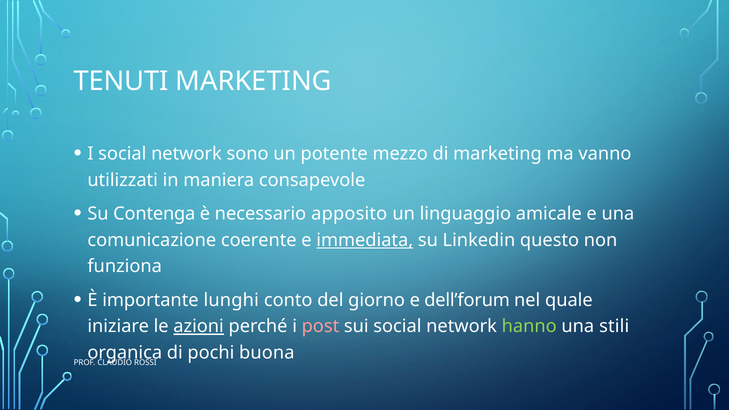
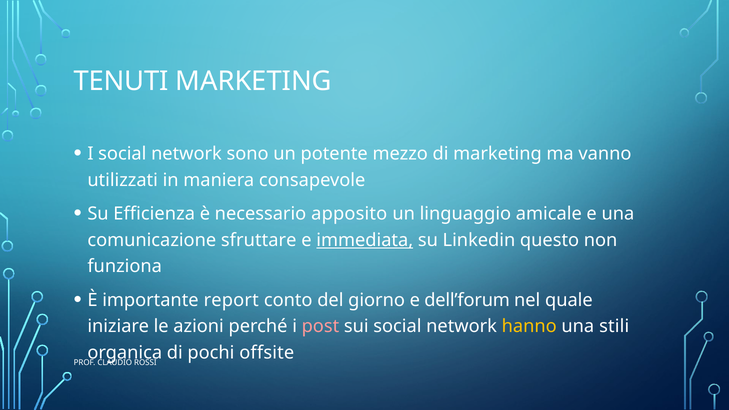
Contenga: Contenga -> Efficienza (154, 214)
coerente: coerente -> sfruttare (259, 240)
lunghi: lunghi -> report (231, 300)
azioni underline: present -> none (199, 326)
hanno colour: light green -> yellow (529, 326)
buona: buona -> offsite (267, 353)
